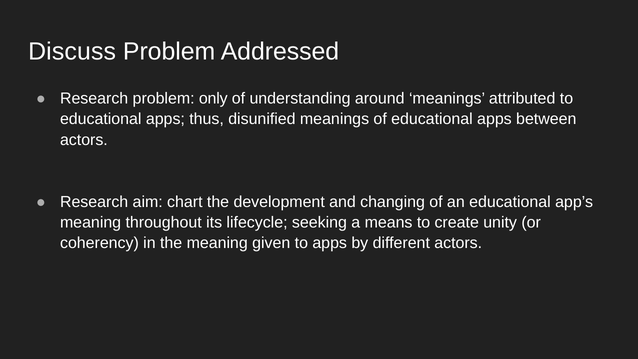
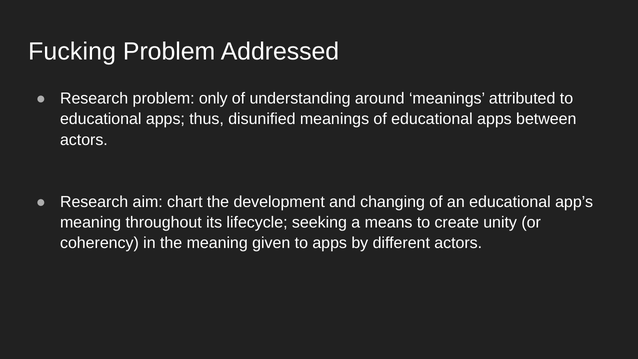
Discuss: Discuss -> Fucking (72, 52)
